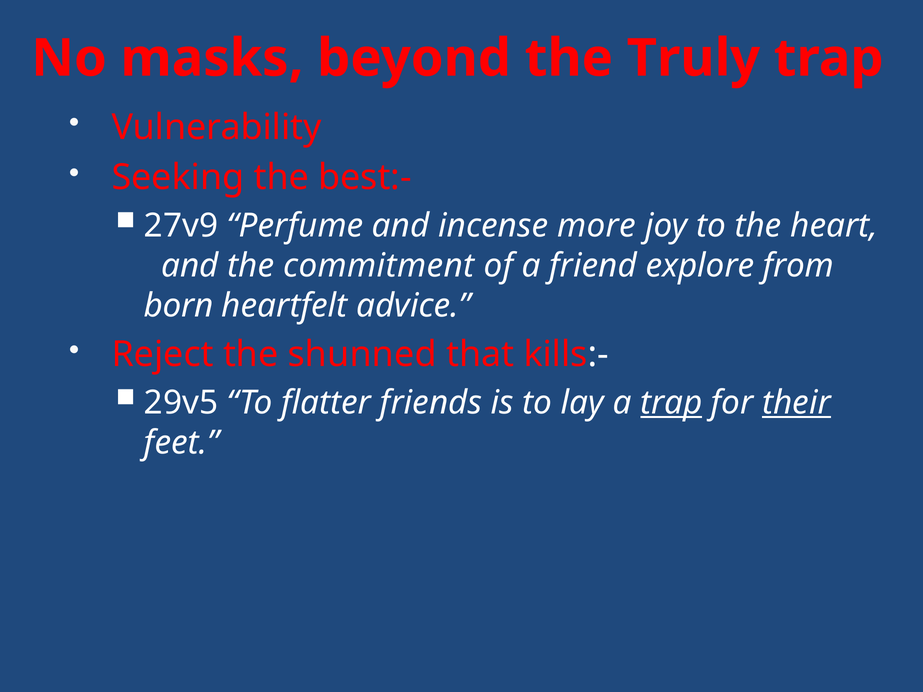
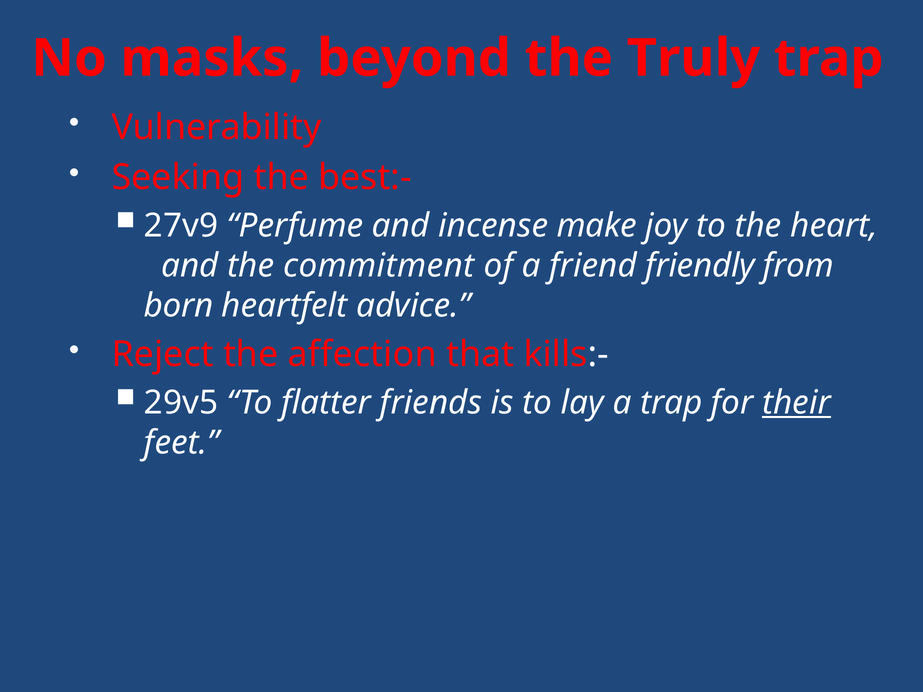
more: more -> make (597, 226)
explore: explore -> friendly (700, 266)
shunned: shunned -> affection (362, 355)
trap underline: present -> none (671, 403)
